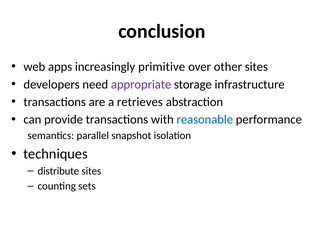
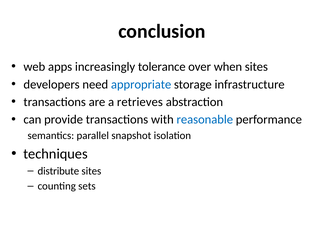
primitive: primitive -> tolerance (162, 67)
other: other -> when (228, 67)
appropriate colour: purple -> blue (141, 84)
